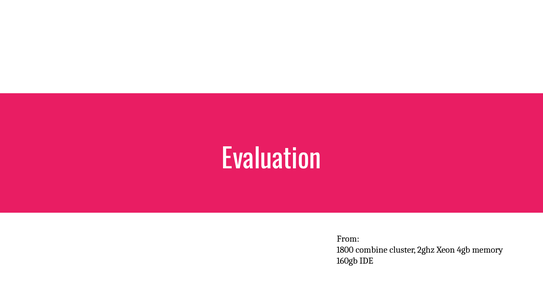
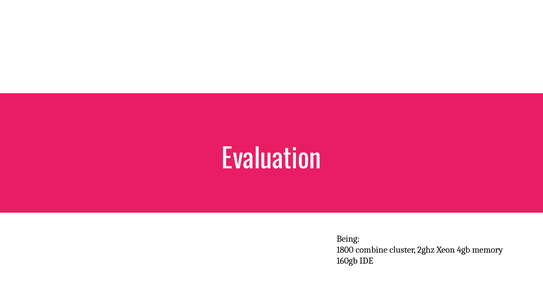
From: From -> Being (348, 239)
